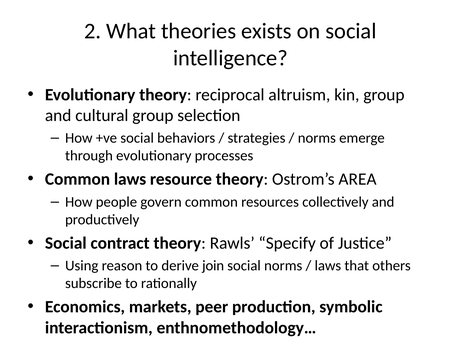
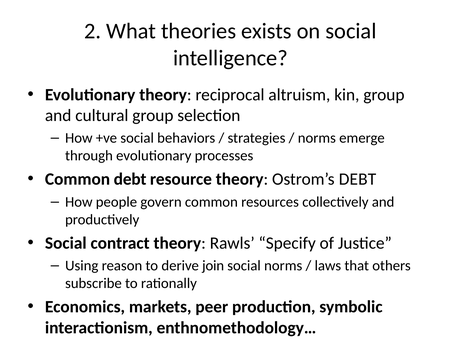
Common laws: laws -> debt (130, 179)
Ostrom’s AREA: AREA -> DEBT (357, 179)
